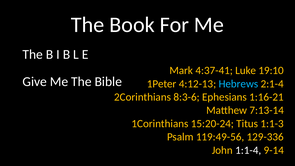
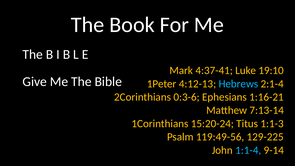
8:3-6: 8:3-6 -> 0:3-6 (187, 97)
129-336: 129-336 -> 129-225 (265, 137)
1:1-4 colour: white -> light blue (248, 150)
